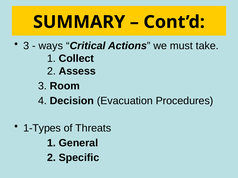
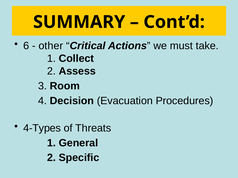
3: 3 -> 6 (26, 46)
ways: ways -> other (51, 46)
1-Types: 1-Types -> 4-Types (42, 128)
